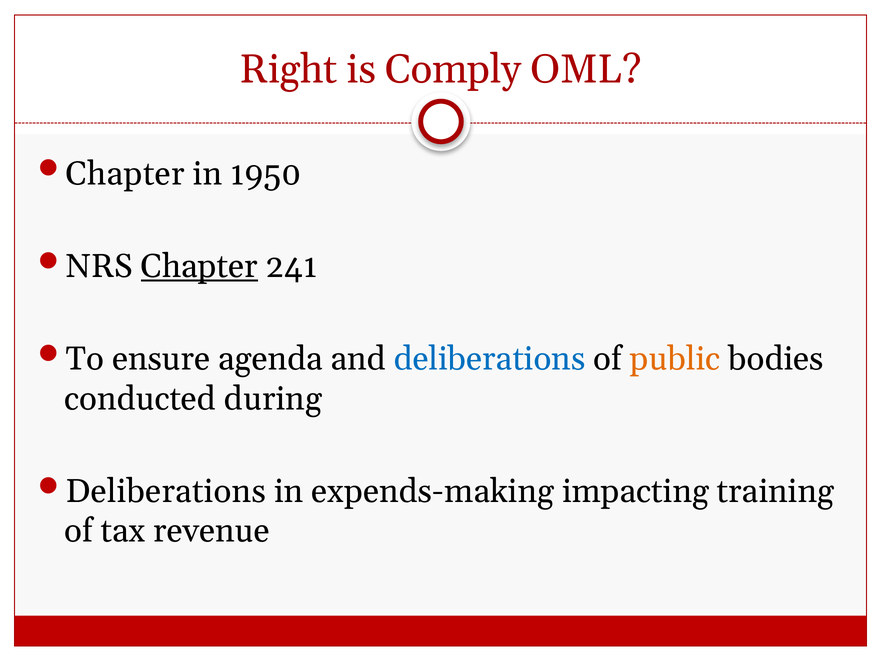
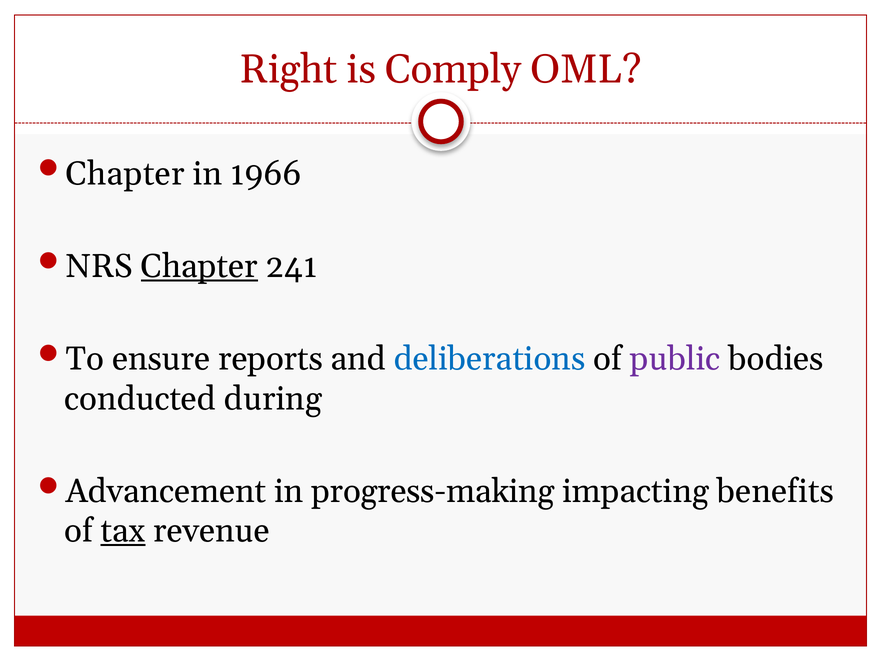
1950: 1950 -> 1966 (266, 174)
agenda: agenda -> reports (271, 359)
public colour: orange -> purple (675, 359)
Deliberations: Deliberations -> Advancement (166, 492)
expends-making: expends-making -> progress-making (433, 492)
training: training -> benefits (775, 492)
tax underline: none -> present (123, 531)
